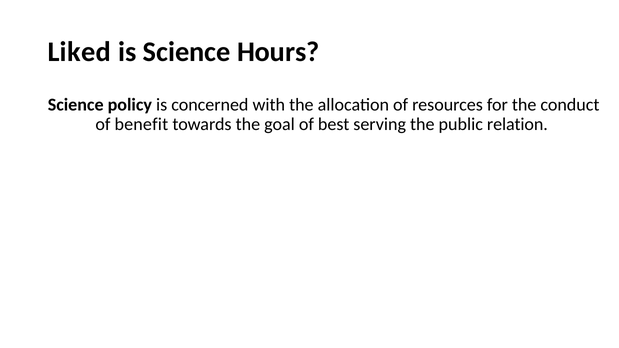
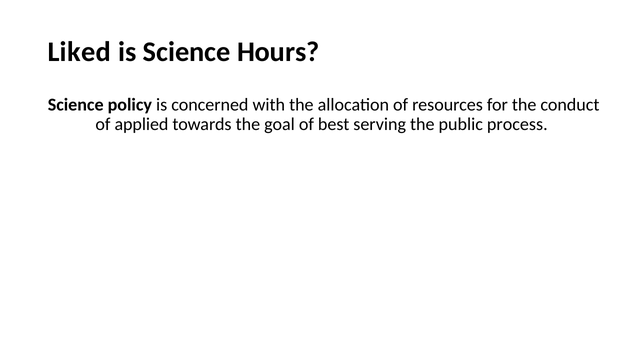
benefit: benefit -> applied (141, 124)
relation: relation -> process (517, 124)
